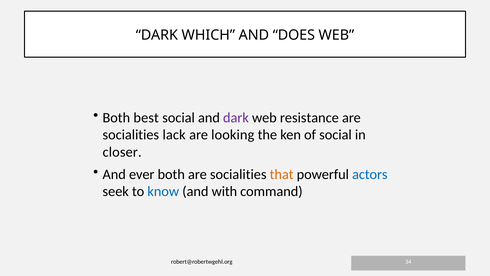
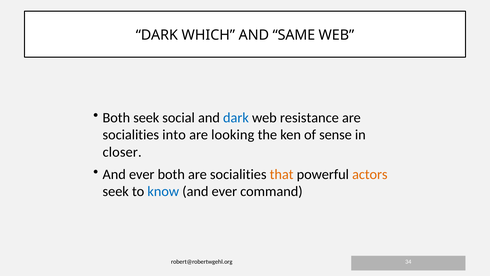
DOES: DOES -> SAME (294, 35)
Both best: best -> seek (146, 117)
dark colour: purple -> blue (236, 117)
lack: lack -> into (174, 135)
of social: social -> sense (335, 135)
actors colour: blue -> orange (370, 174)
with: with -> ever (224, 191)
